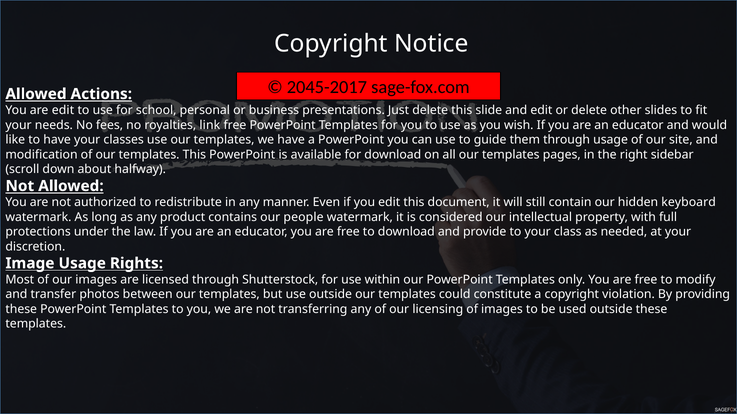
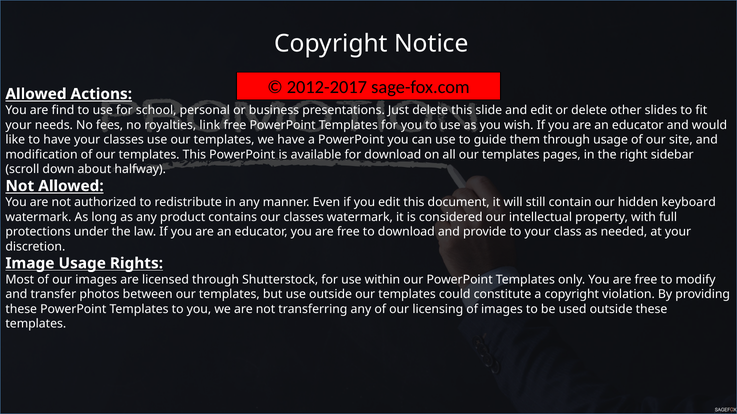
2045-2017: 2045-2017 -> 2012-2017 (327, 87)
are edit: edit -> find (63, 111)
our people: people -> classes (304, 217)
